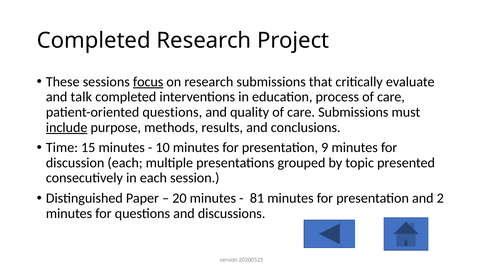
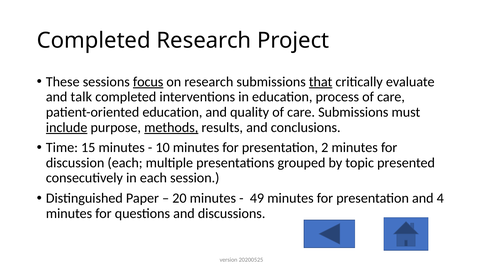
that underline: none -> present (321, 82)
patient-oriented questions: questions -> education (172, 112)
methods underline: none -> present (171, 127)
9: 9 -> 2 (325, 147)
81: 81 -> 49 (257, 198)
2: 2 -> 4 (440, 198)
